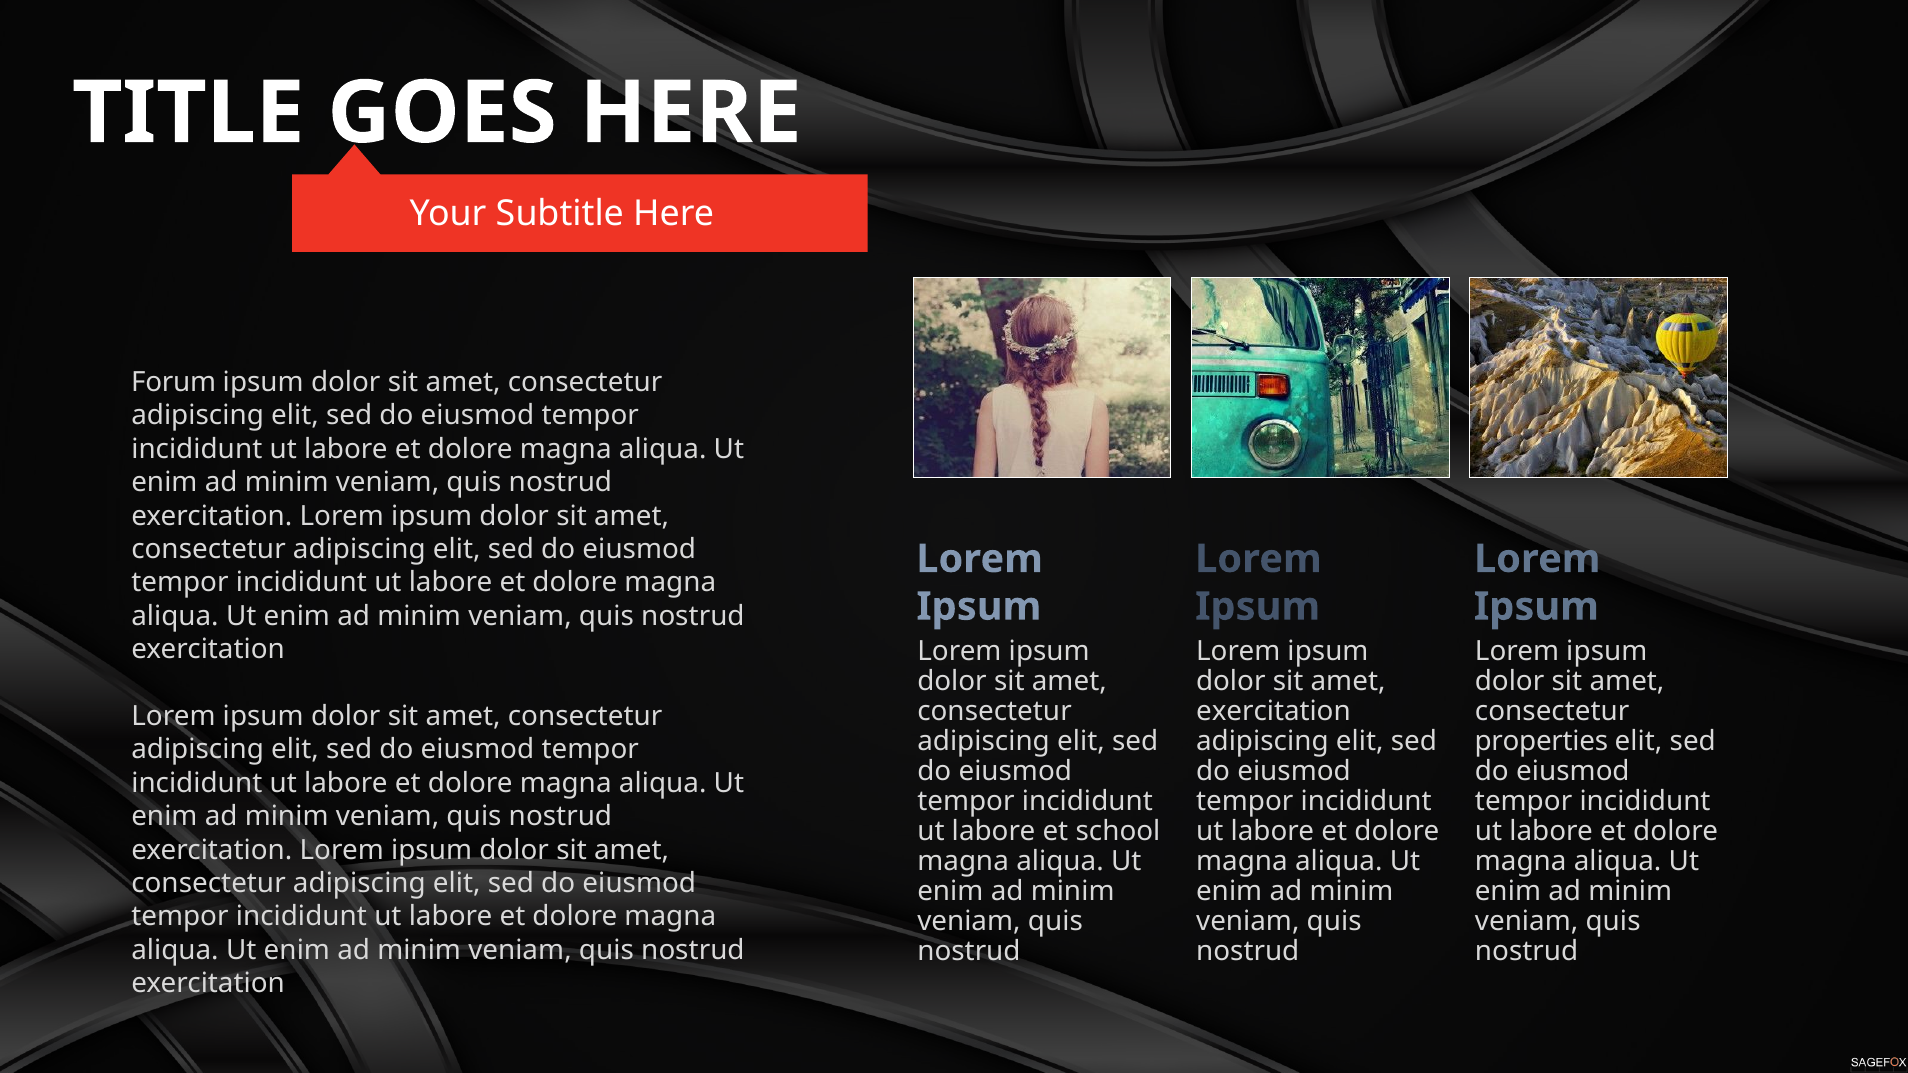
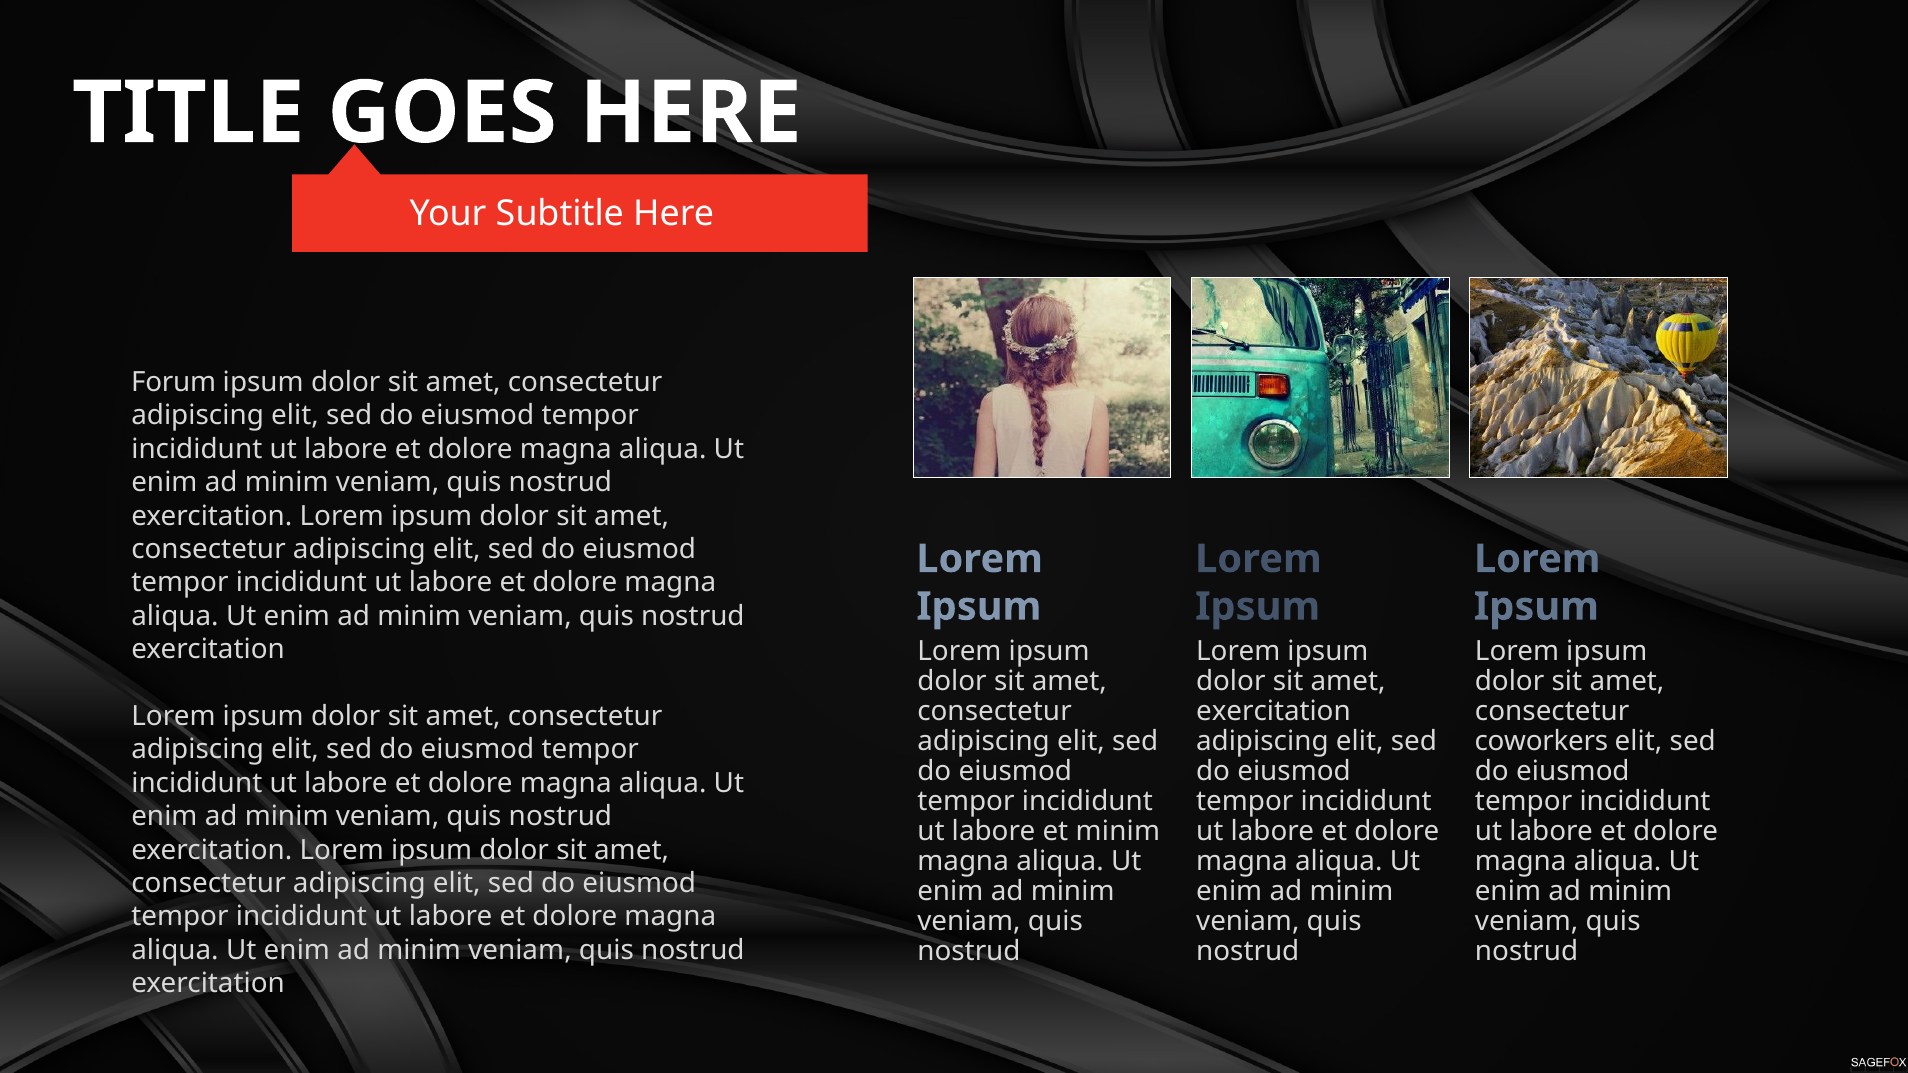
properties: properties -> coworkers (1541, 741)
et school: school -> minim (1118, 831)
